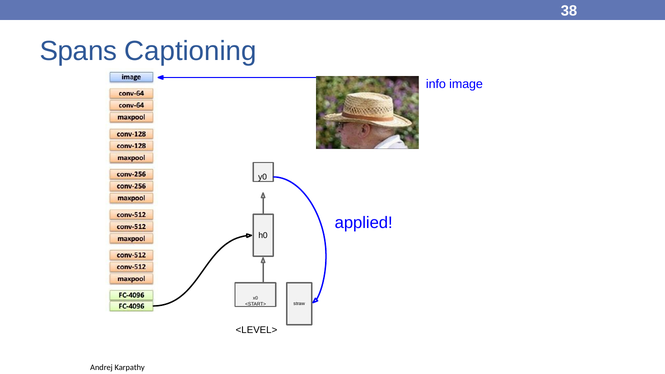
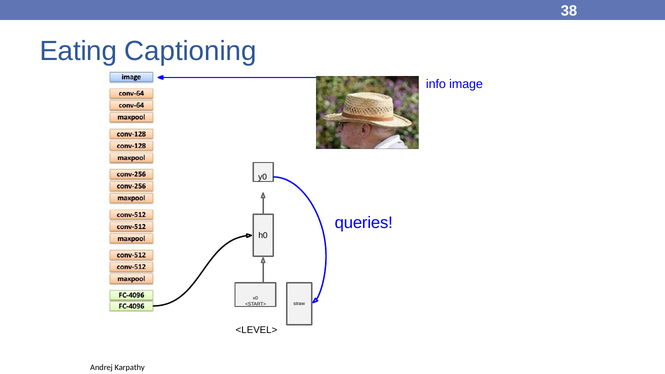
Spans: Spans -> Eating (78, 51)
applied: applied -> queries (364, 223)
